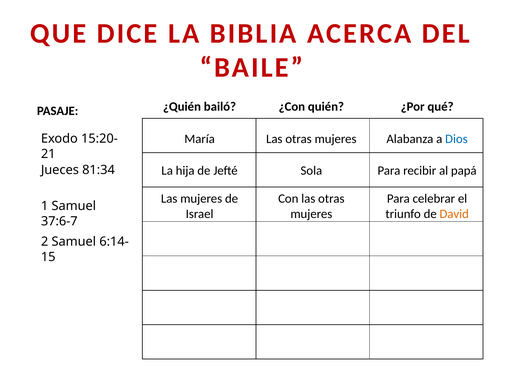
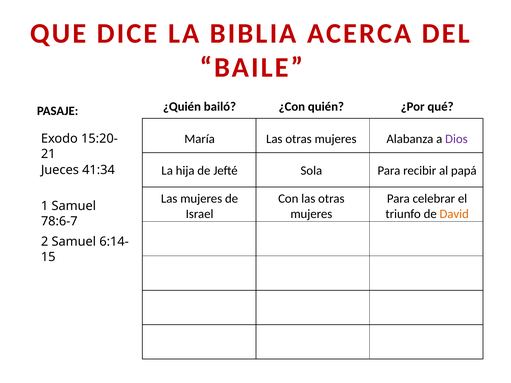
Dios colour: blue -> purple (456, 139)
81:34: 81:34 -> 41:34 (99, 170)
37:6-7: 37:6-7 -> 78:6-7 (59, 221)
